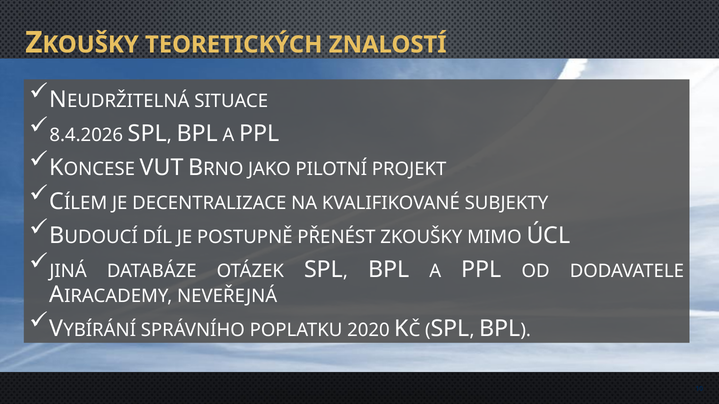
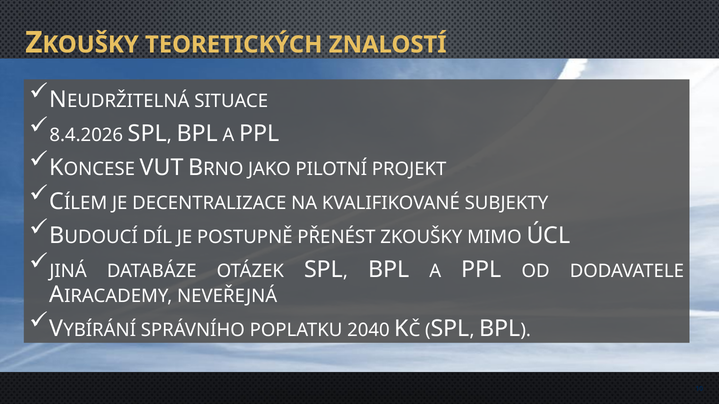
2020: 2020 -> 2040 (368, 330)
